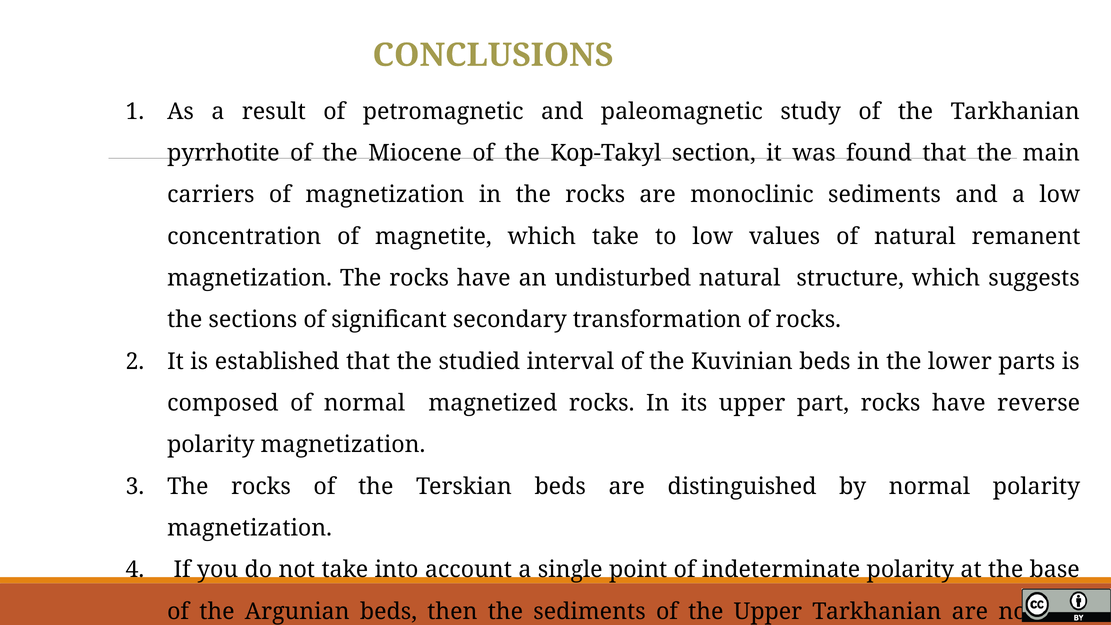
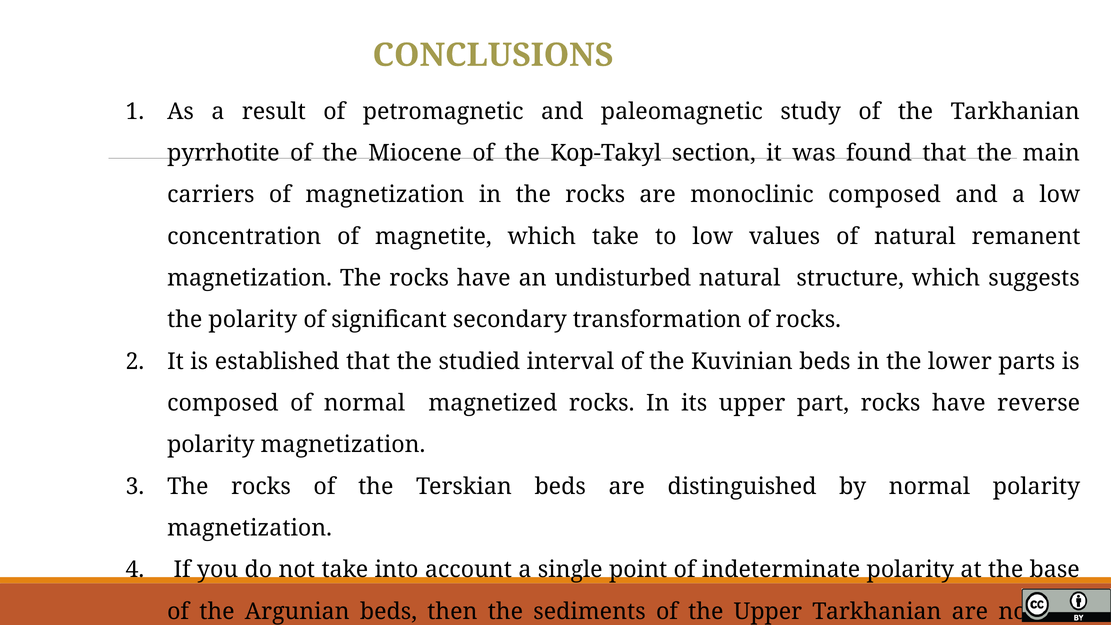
monoclinic sediments: sediments -> composed (884, 195)
sections: sections -> polarity (253, 320)
